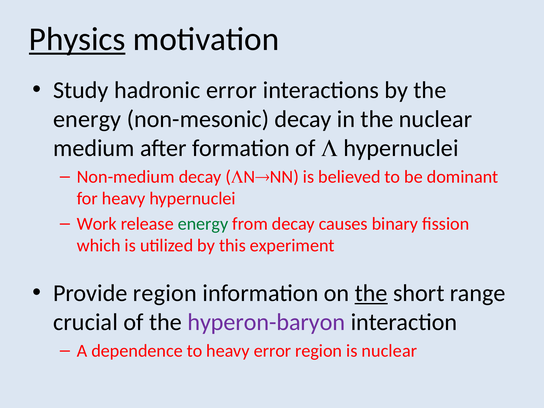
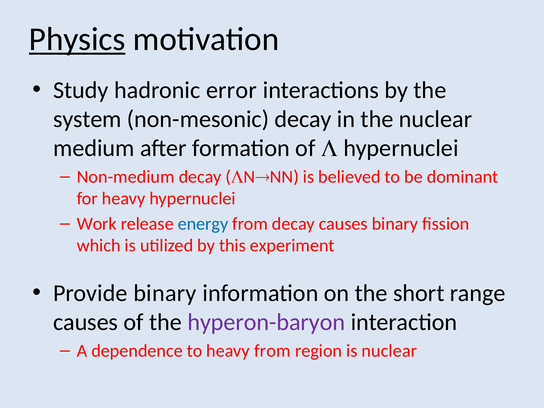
energy: energy -> system (87, 119)
energy colour: green -> blue (203, 224)
Provide region: region -> binary (165, 293)
the underline: present -> none (371, 293)
crucial: crucial -> causes (86, 322)
heavy error: error -> from (272, 351)
